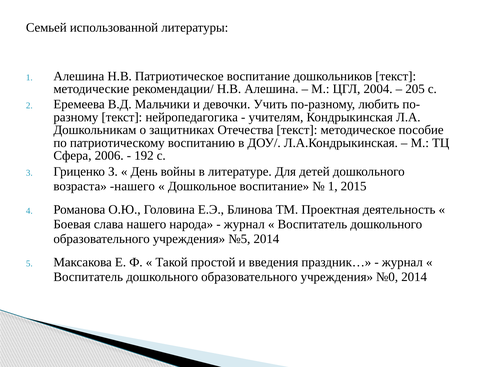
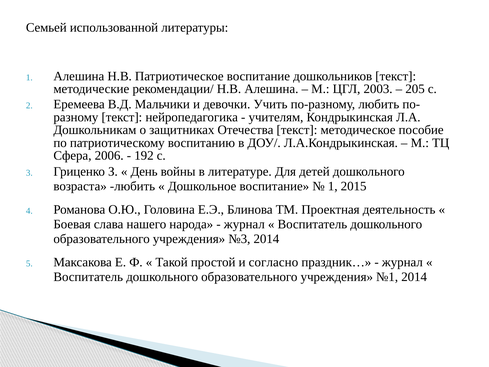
2004: 2004 -> 2003 (378, 89)
возраста нашего: нашего -> любить (133, 186)
№5: №5 -> №3 (239, 239)
введения: введения -> согласно (273, 262)
№0: №0 -> №1 (387, 277)
